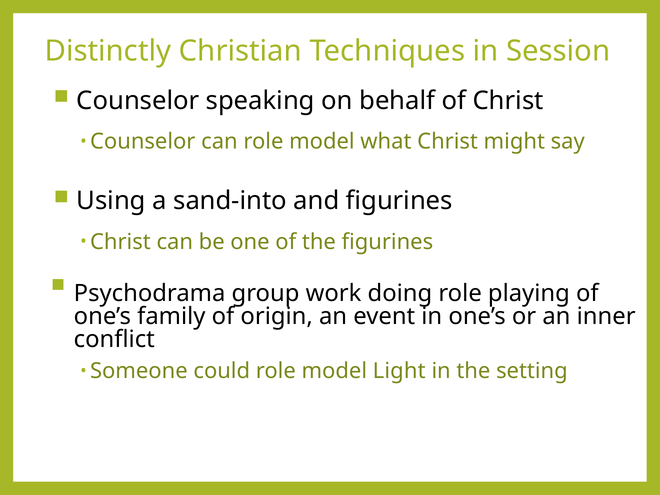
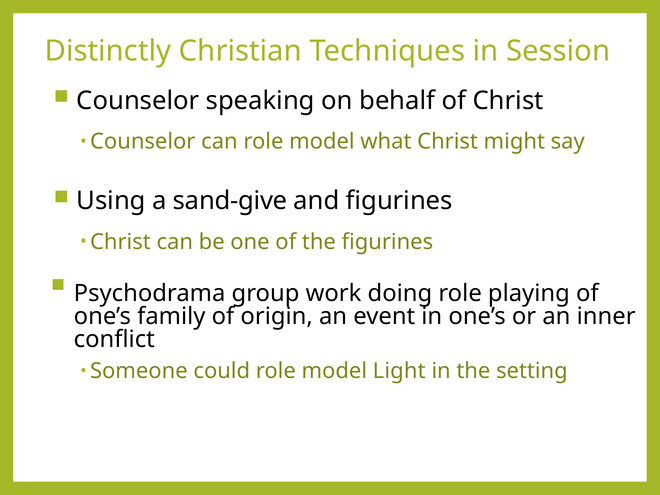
sand-into: sand-into -> sand-give (230, 201)
